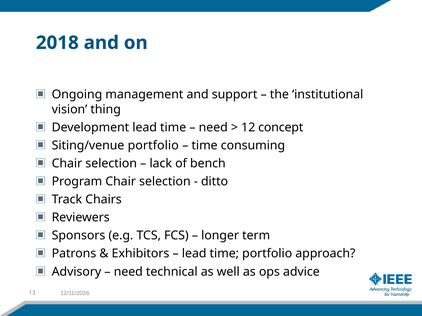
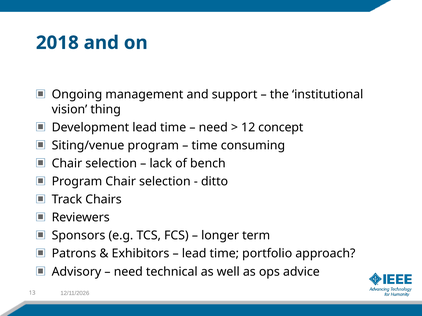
Siting/venue portfolio: portfolio -> program (153, 146)
